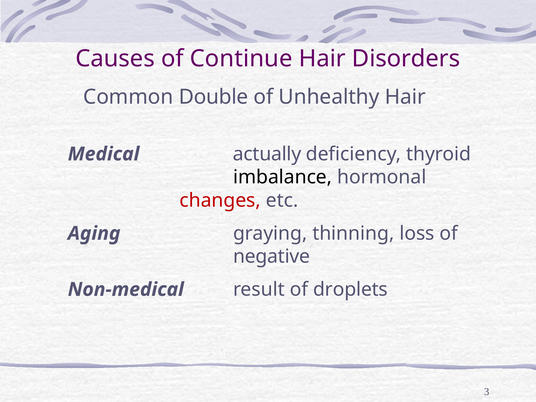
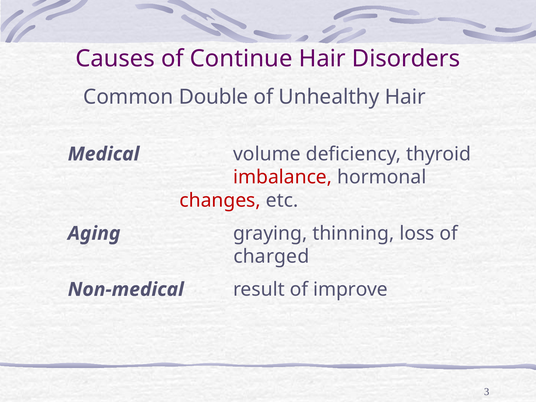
actually: actually -> volume (267, 154)
imbalance colour: black -> red (283, 177)
negative: negative -> charged (271, 257)
droplets: droplets -> improve (351, 289)
